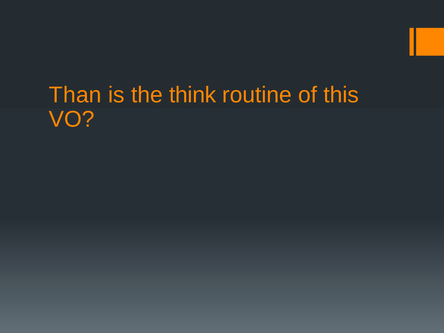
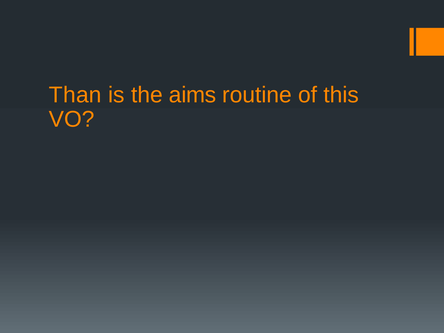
think: think -> aims (193, 95)
